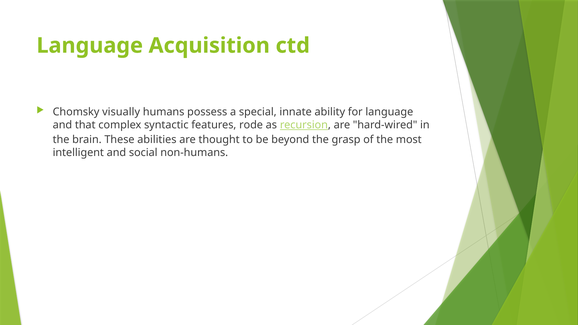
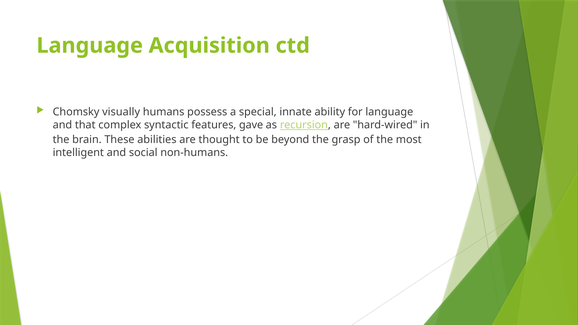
rode: rode -> gave (251, 125)
